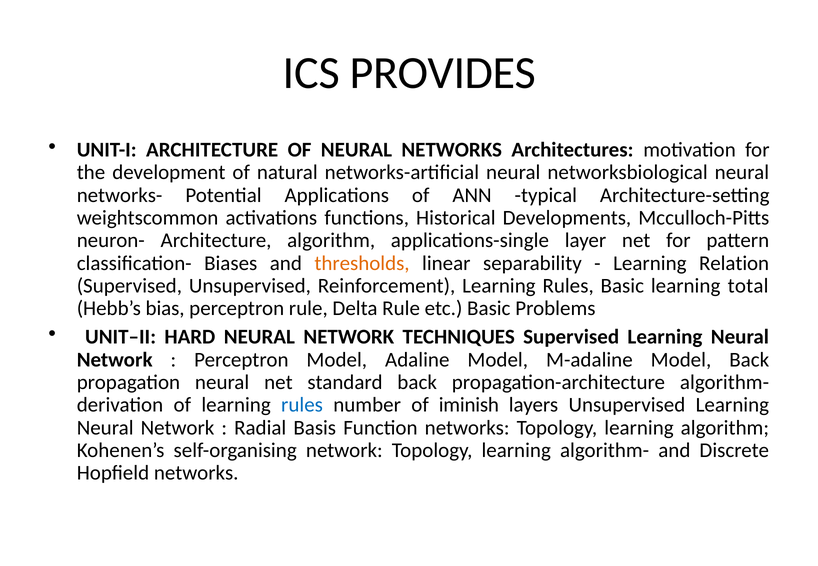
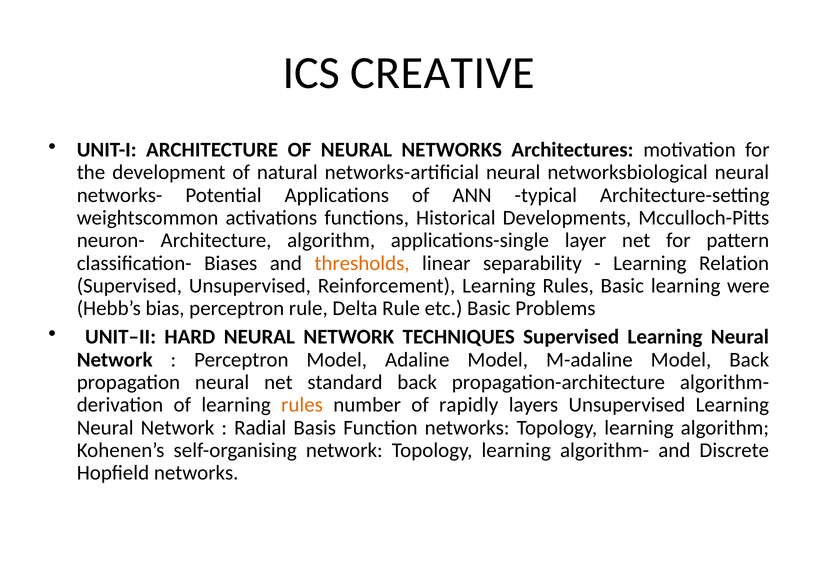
PROVIDES: PROVIDES -> CREATIVE (443, 73)
total: total -> were (748, 286)
rules colour: blue -> orange (302, 405)
iminish: iminish -> rapidly (469, 405)
